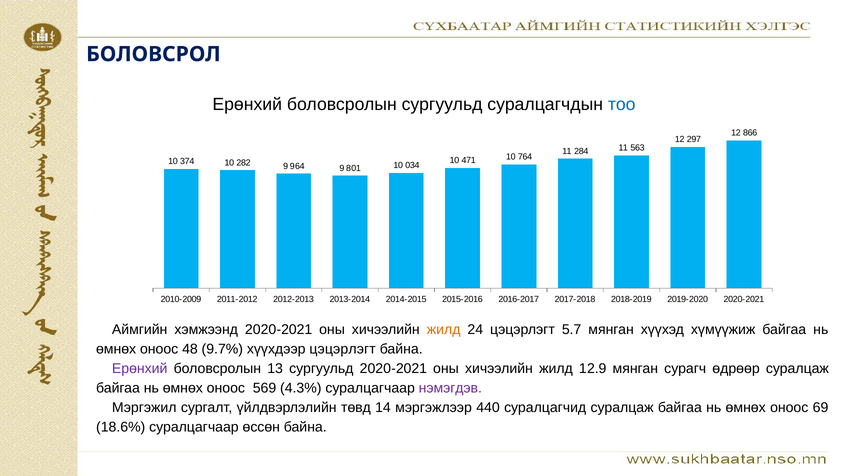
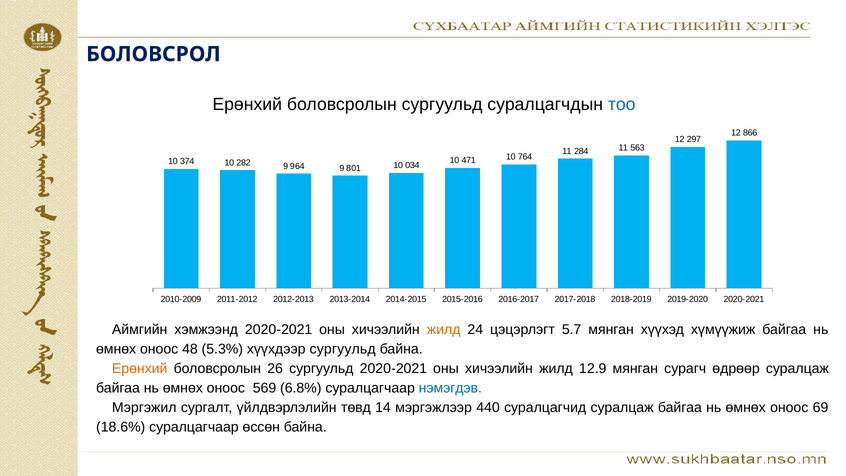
9.7%: 9.7% -> 5.3% (222, 349)
хүүхдээр цэцэрлэгт: цэцэрлэгт -> сургуульд (343, 349)
Ерөнхий colour: purple -> orange (140, 369)
13: 13 -> 26 (275, 369)
4.3%: 4.3% -> 6.8% (301, 388)
нэмэгдэв colour: purple -> blue (450, 388)
